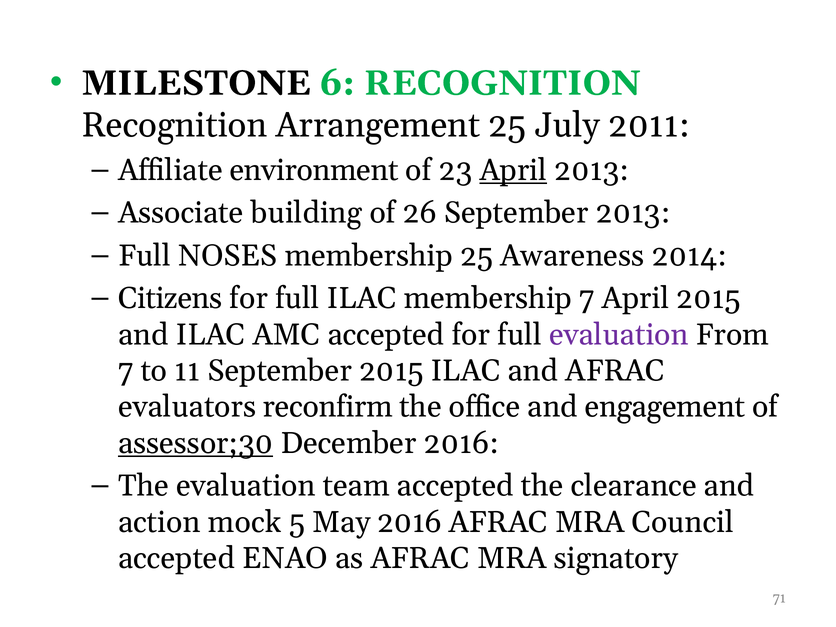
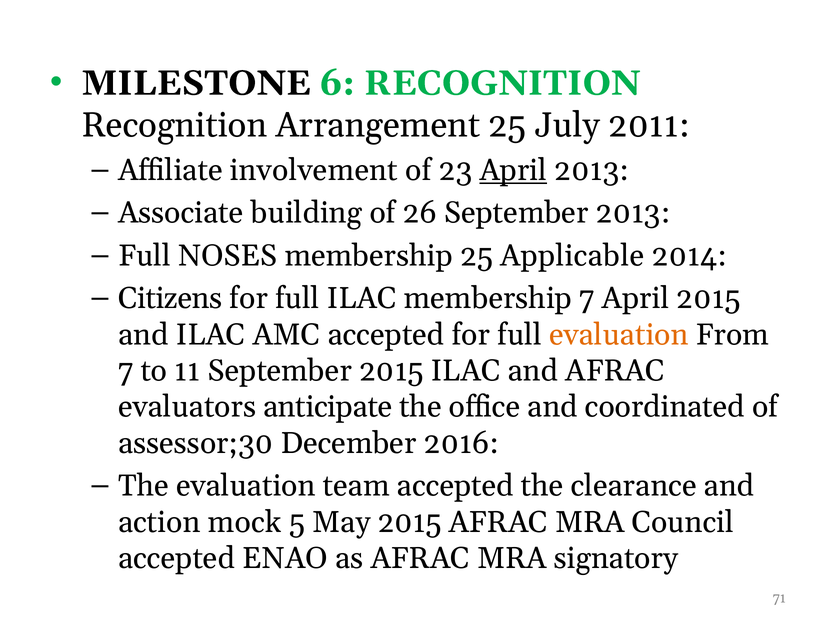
environment: environment -> involvement (314, 170)
Awareness: Awareness -> Applicable (572, 256)
evaluation colour: purple -> orange (619, 335)
reconfirm: reconfirm -> anticipate (328, 407)
engagement: engagement -> coordinated (665, 407)
assessor;30 underline: present -> none (196, 443)
May 2016: 2016 -> 2015 (410, 522)
